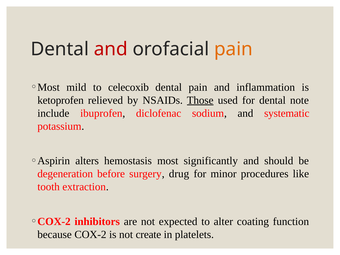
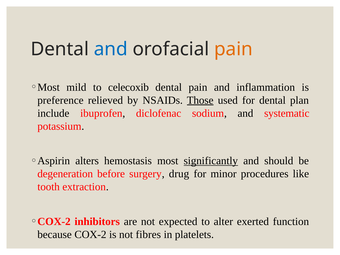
and colour: red -> blue (111, 49)
ketoprofen: ketoprofen -> preference (60, 100)
note: note -> plan (299, 100)
significantly underline: none -> present (211, 161)
coating: coating -> exerted (253, 221)
create: create -> fibres (148, 234)
